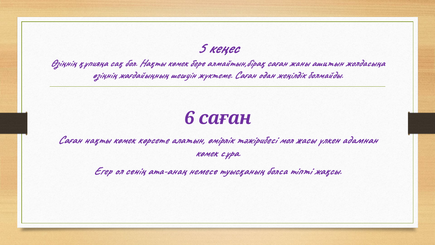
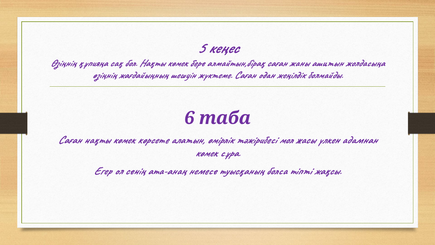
6 саған: саған -> таба (225, 118)
